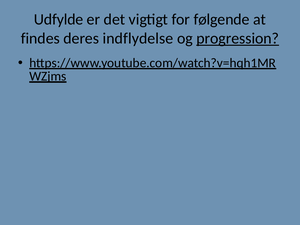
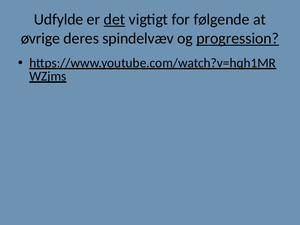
det underline: none -> present (114, 19)
findes: findes -> øvrige (40, 38)
indflydelse: indflydelse -> spindelvæv (138, 38)
